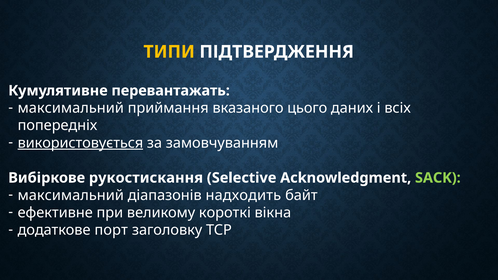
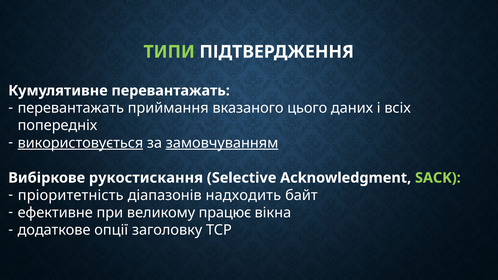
ТИПИ colour: yellow -> light green (169, 52)
максимальний: максимальний -> перевантажать (71, 108)
замовчуванням underline: none -> present (222, 143)
максимальний: максимальний -> пріоритетність (71, 195)
короткі: короткі -> працює (225, 213)
порт: порт -> опції (111, 230)
